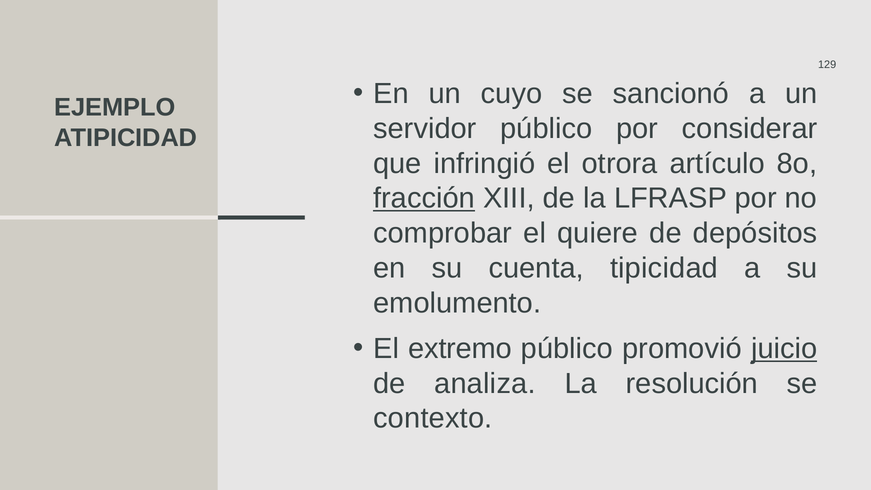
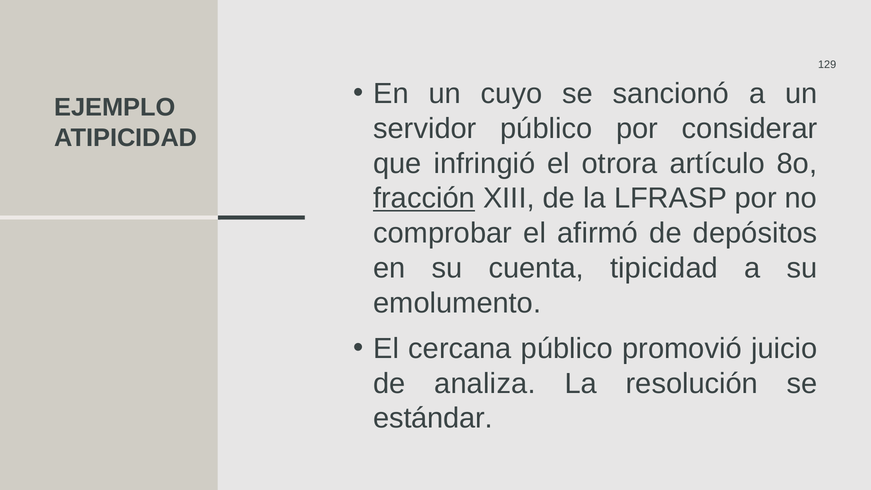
quiere: quiere -> afirmó (598, 233)
extremo: extremo -> cercana (460, 349)
juicio underline: present -> none (784, 349)
contexto: contexto -> estándar (433, 418)
